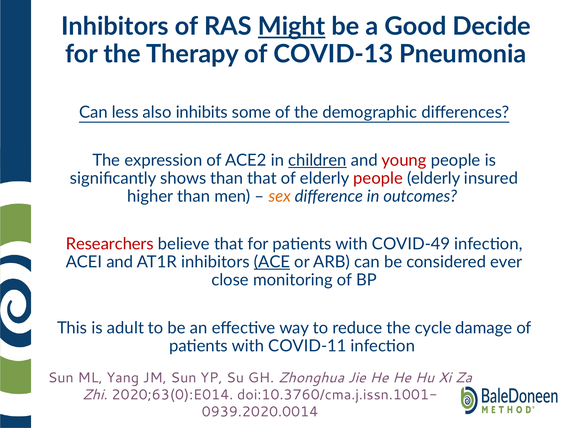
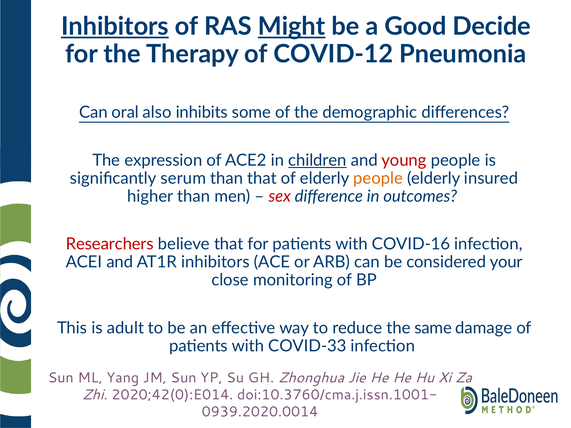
Inhibitors underline: none -> present (115, 27)
COVID-13: COVID-13 -> COVID-12 (333, 54)
less: less -> oral (125, 112)
shows: shows -> serum (183, 178)
people colour: red -> orange (378, 178)
sex colour: orange -> red (280, 196)
COVID-49: COVID-49 -> COVID-16 (411, 244)
ACE underline: present -> none (272, 262)
ever: ever -> your (506, 262)
cycle: cycle -> same (433, 328)
COVID-11: COVID-11 -> COVID-33 (307, 346)
2020;63(0):E014: 2020;63(0):E014 -> 2020;42(0):E014 (172, 395)
